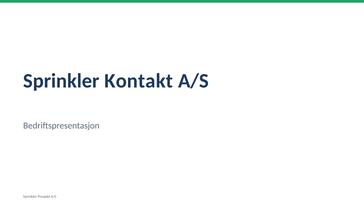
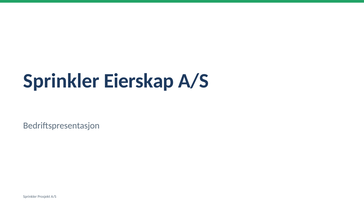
Kontakt: Kontakt -> Eierskap (139, 81)
